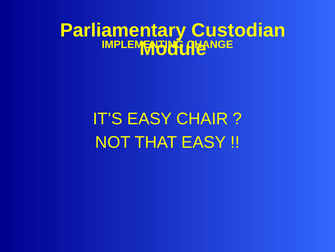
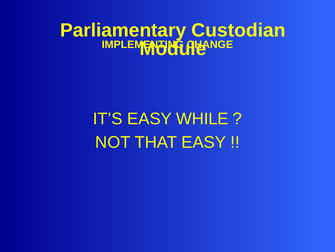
CHAIR: CHAIR -> WHILE (202, 118)
